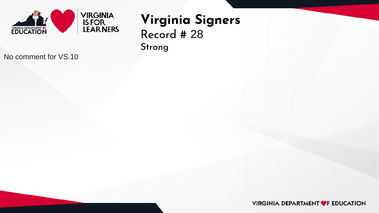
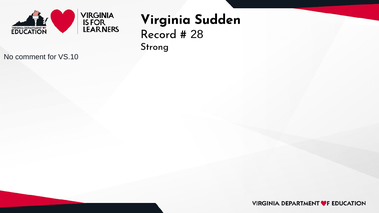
Signers: Signers -> Sudden (218, 20)
